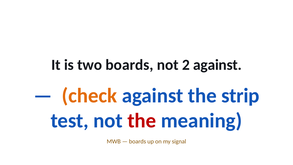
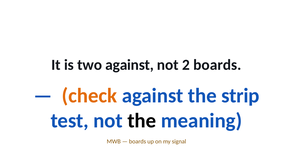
two boards: boards -> against (130, 65)
2 against: against -> boards (217, 65)
the colour: red -> black (142, 120)
